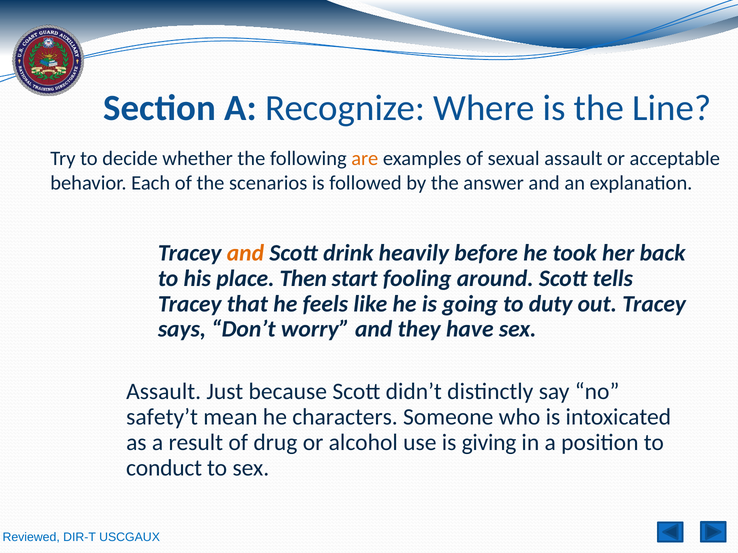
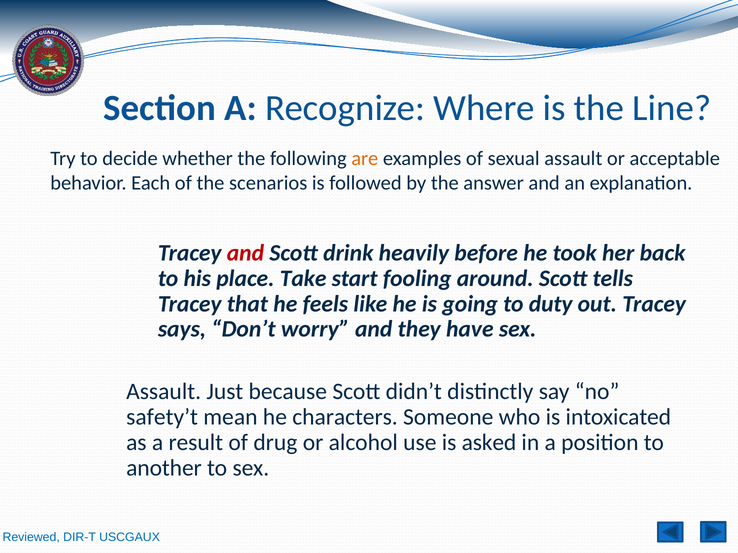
and colour: orange -> red (245, 253)
Then: Then -> Take (303, 279)
giving: giving -> asked (489, 443)
conduct: conduct -> another (164, 468)
